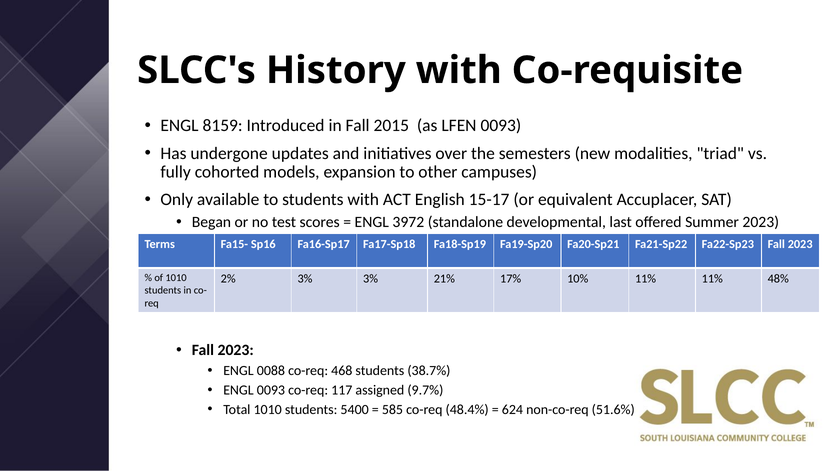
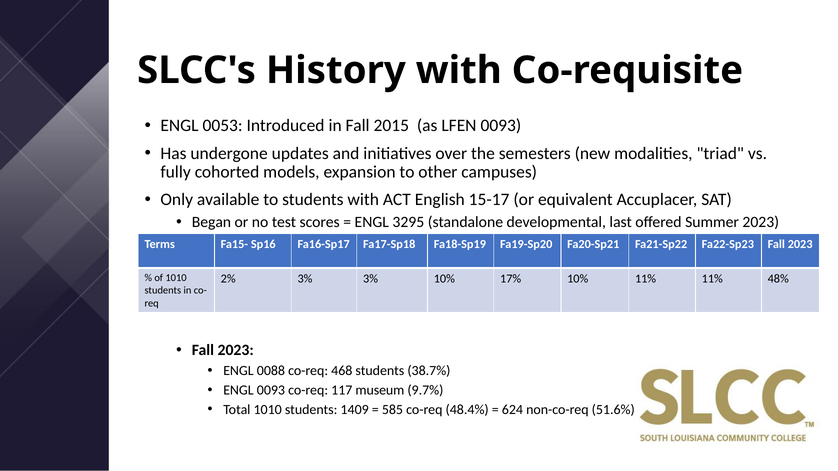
8159: 8159 -> 0053 (223, 126)
3972: 3972 -> 3295 (408, 222)
3% 21%: 21% -> 10% (444, 279)
assigned: assigned -> museum (380, 390)
5400: 5400 -> 1409 (355, 410)
